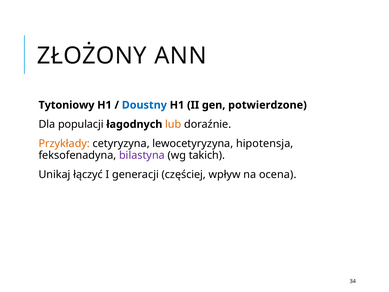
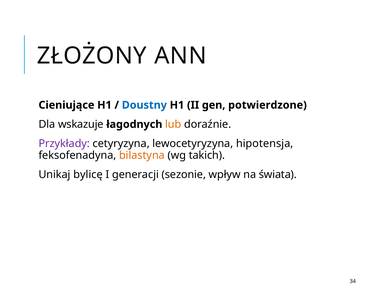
Tytoniowy: Tytoniowy -> Cieniujące (66, 105)
populacji: populacji -> wskazuje (81, 124)
Przykłady colour: orange -> purple (64, 143)
bilastyna colour: purple -> orange (142, 155)
łączyć: łączyć -> bylicę (88, 174)
częściej: częściej -> sezonie (184, 174)
ocena: ocena -> świata (278, 174)
